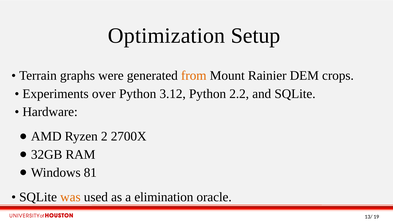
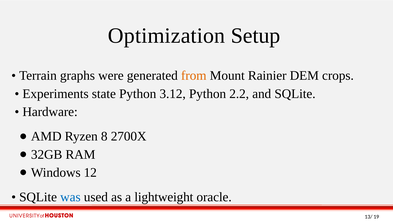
over: over -> state (104, 94)
2: 2 -> 8 (104, 136)
81: 81 -> 12 (90, 173)
was colour: orange -> blue (70, 197)
elimination: elimination -> lightweight (164, 197)
